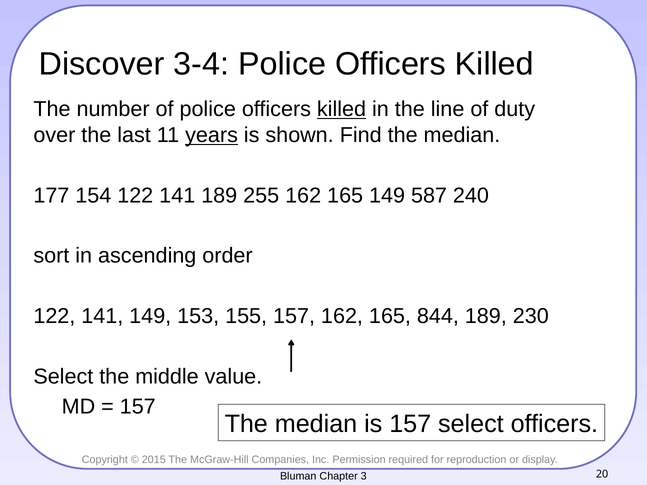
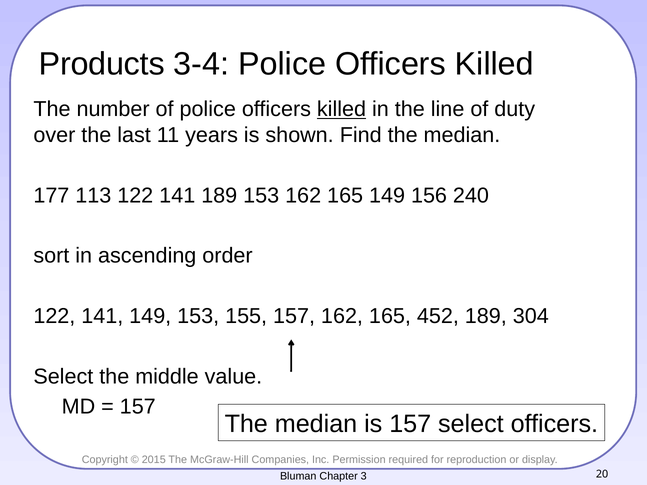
Discover: Discover -> Products (102, 64)
years underline: present -> none (212, 135)
154: 154 -> 113 (93, 196)
189 255: 255 -> 153 (261, 196)
587: 587 -> 156 (429, 196)
844: 844 -> 452 (438, 316)
230: 230 -> 304 (531, 316)
